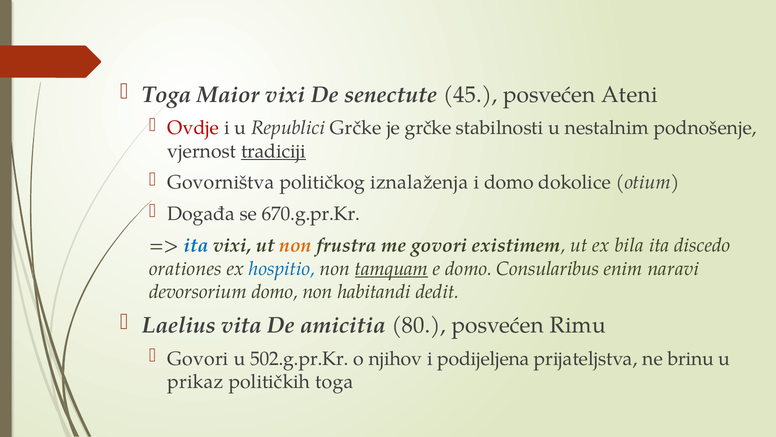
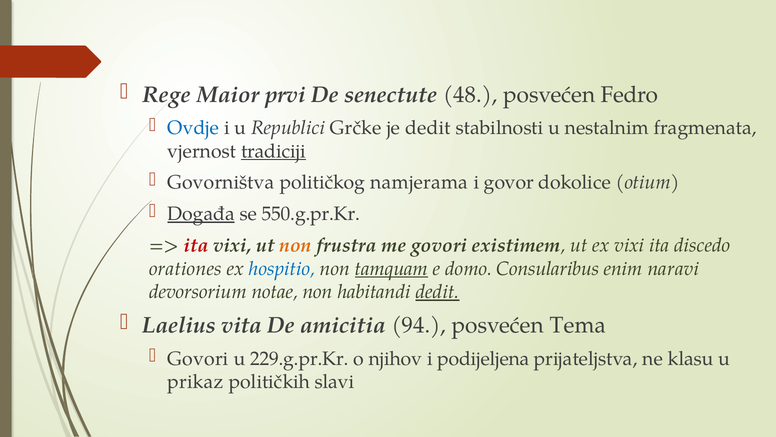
Toga: Toga -> Rege (166, 95)
Maior vixi: vixi -> prvi (285, 95)
45: 45 -> 48 (470, 95)
Ateni: Ateni -> Fedro (630, 95)
Ovdje colour: red -> blue (193, 128)
je grčke: grčke -> dedit (428, 128)
podnošenje: podnošenje -> fragmenata (705, 128)
iznalaženja: iznalaženja -> namjerama (419, 182)
i domo: domo -> govor (509, 182)
Događa underline: none -> present (201, 214)
670.g.pr.Kr: 670.g.pr.Kr -> 550.g.pr.Kr (311, 214)
ita colour: blue -> red (196, 245)
ex bila: bila -> vixi (629, 245)
devorsorium domo: domo -> notae (275, 292)
dedit underline: none -> present (438, 292)
80: 80 -> 94 (419, 325)
Rimu: Rimu -> Tema (578, 325)
502.g.pr.Kr: 502.g.pr.Kr -> 229.g.pr.Kr (299, 358)
brinu: brinu -> klasu (691, 358)
političkih toga: toga -> slavi (335, 381)
